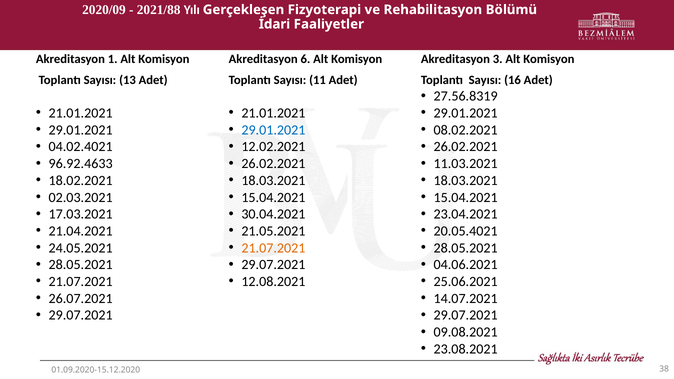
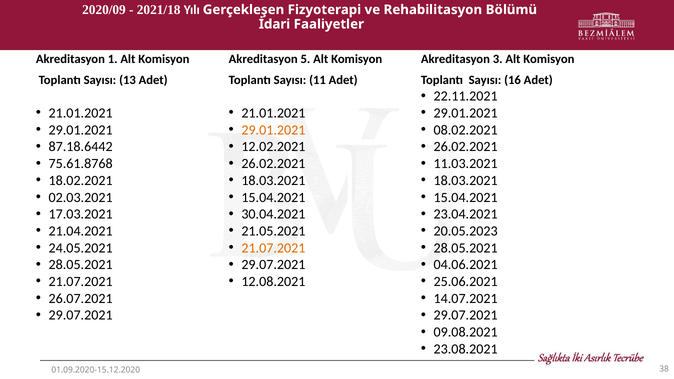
2021/88: 2021/88 -> 2021/18 (159, 10)
6: 6 -> 5 (305, 59)
27.56.8319: 27.56.8319 -> 22.11.2021 (466, 96)
29.01.2021 colour: blue -> orange (273, 130)
04.02.4021: 04.02.4021 -> 87.18.6442 (81, 147)
96.92.4633: 96.92.4633 -> 75.61.8768 (81, 164)
20.05.4021: 20.05.4021 -> 20.05.2023 (466, 231)
